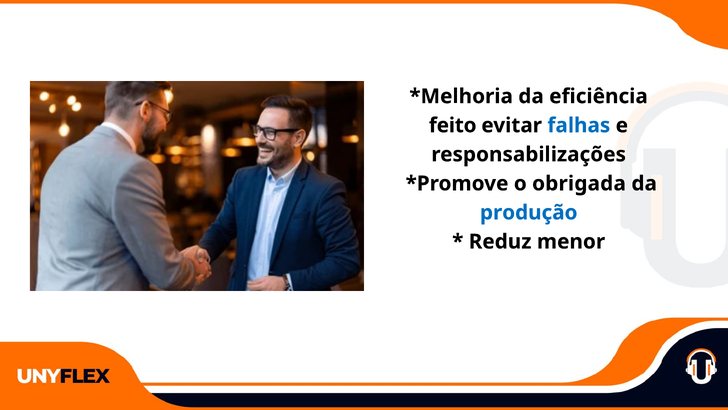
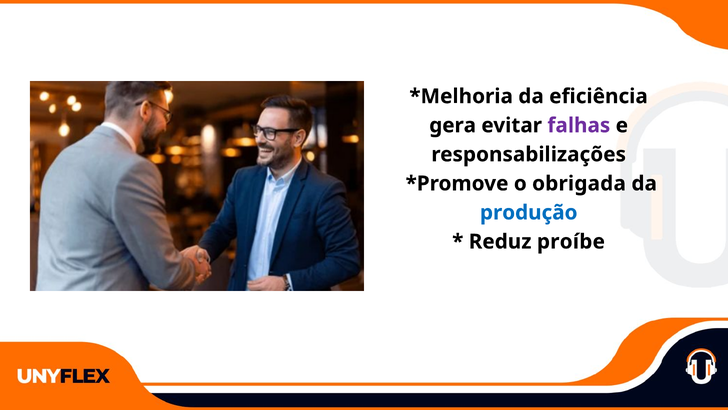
feito: feito -> gera (453, 125)
falhas colour: blue -> purple (579, 125)
menor: menor -> proíbe (571, 241)
